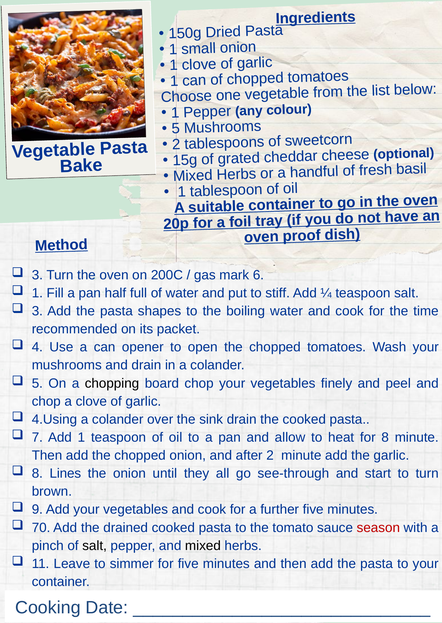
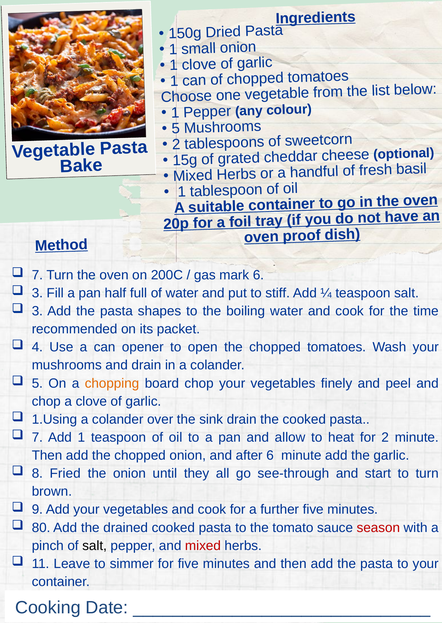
3: 3 -> 7 (37, 275)
1: 1 -> 3 (37, 293)
chopping colour: black -> orange (112, 384)
4.Using: 4.Using -> 1.Using (54, 420)
for 8: 8 -> 2 (385, 438)
after 2: 2 -> 6 (270, 456)
Lines: Lines -> Fried (65, 474)
70: 70 -> 80 (41, 528)
mixed colour: black -> red (203, 546)
